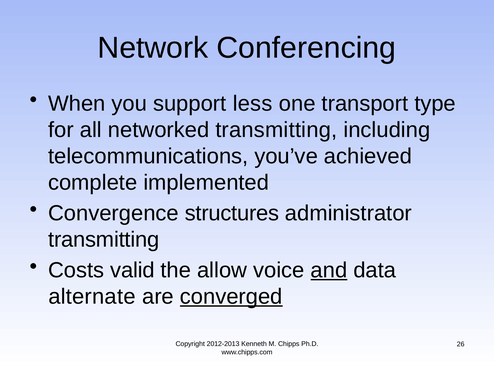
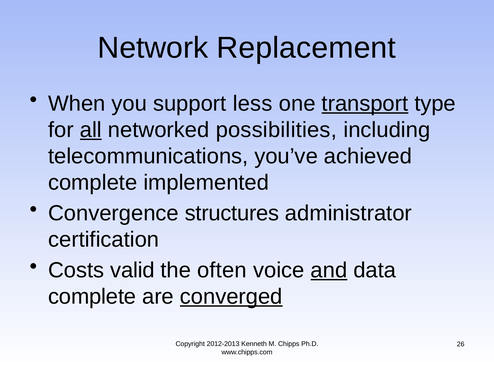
Conferencing: Conferencing -> Replacement (306, 48)
transport underline: none -> present (365, 104)
all underline: none -> present (91, 130)
networked transmitting: transmitting -> possibilities (276, 130)
transmitting: transmitting -> certification (104, 240)
allow: allow -> often (222, 271)
alternate: alternate -> complete (92, 297)
